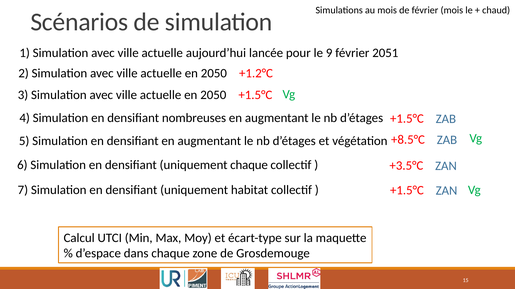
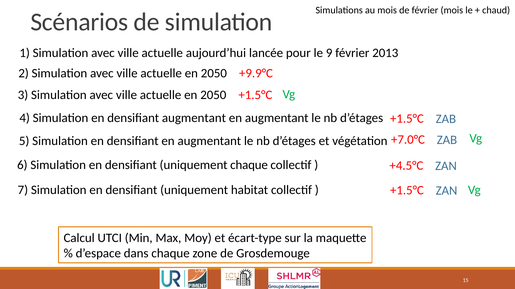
2051: 2051 -> 2013 (385, 53)
+1.2°C: +1.2°C -> +9.9°C (256, 73)
densifiant nombreuses: nombreuses -> augmentant (194, 118)
+8.5°C: +8.5°C -> +7.0°C (408, 140)
+3.5°C: +3.5°C -> +4.5°C (406, 166)
